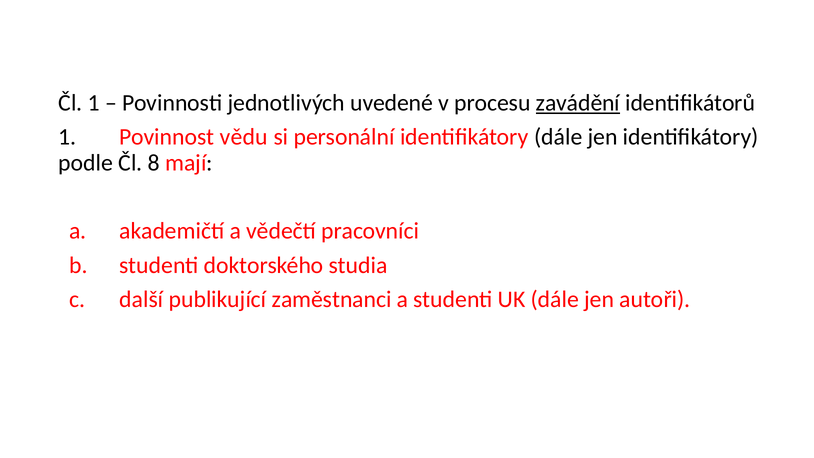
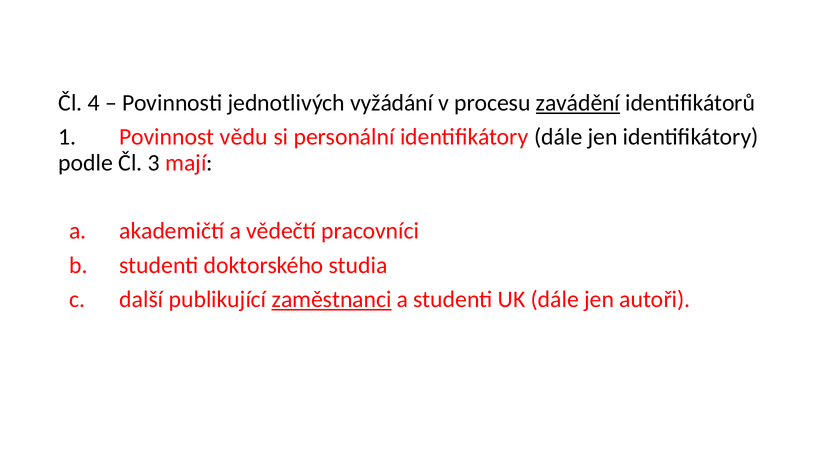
Čl 1: 1 -> 4 (94, 103)
uvedené: uvedené -> vyžádání (392, 103)
8: 8 -> 3 (154, 163)
zaměstnanci underline: none -> present (332, 299)
